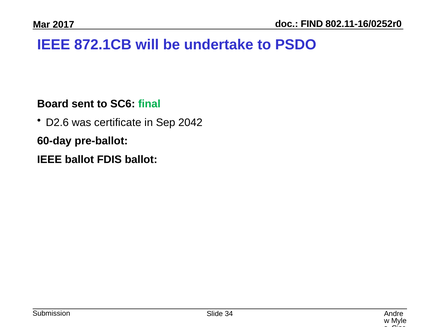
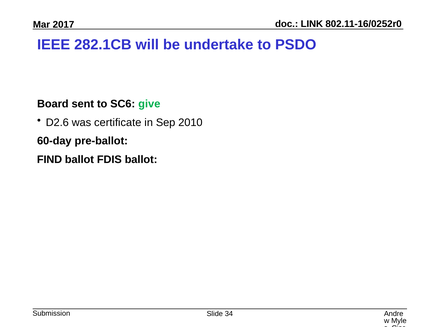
FIND: FIND -> LINK (312, 24)
872.1CB: 872.1CB -> 282.1CB (103, 45)
final: final -> give (149, 104)
2042: 2042 -> 2010 (190, 122)
IEEE: IEEE -> FIND (50, 160)
